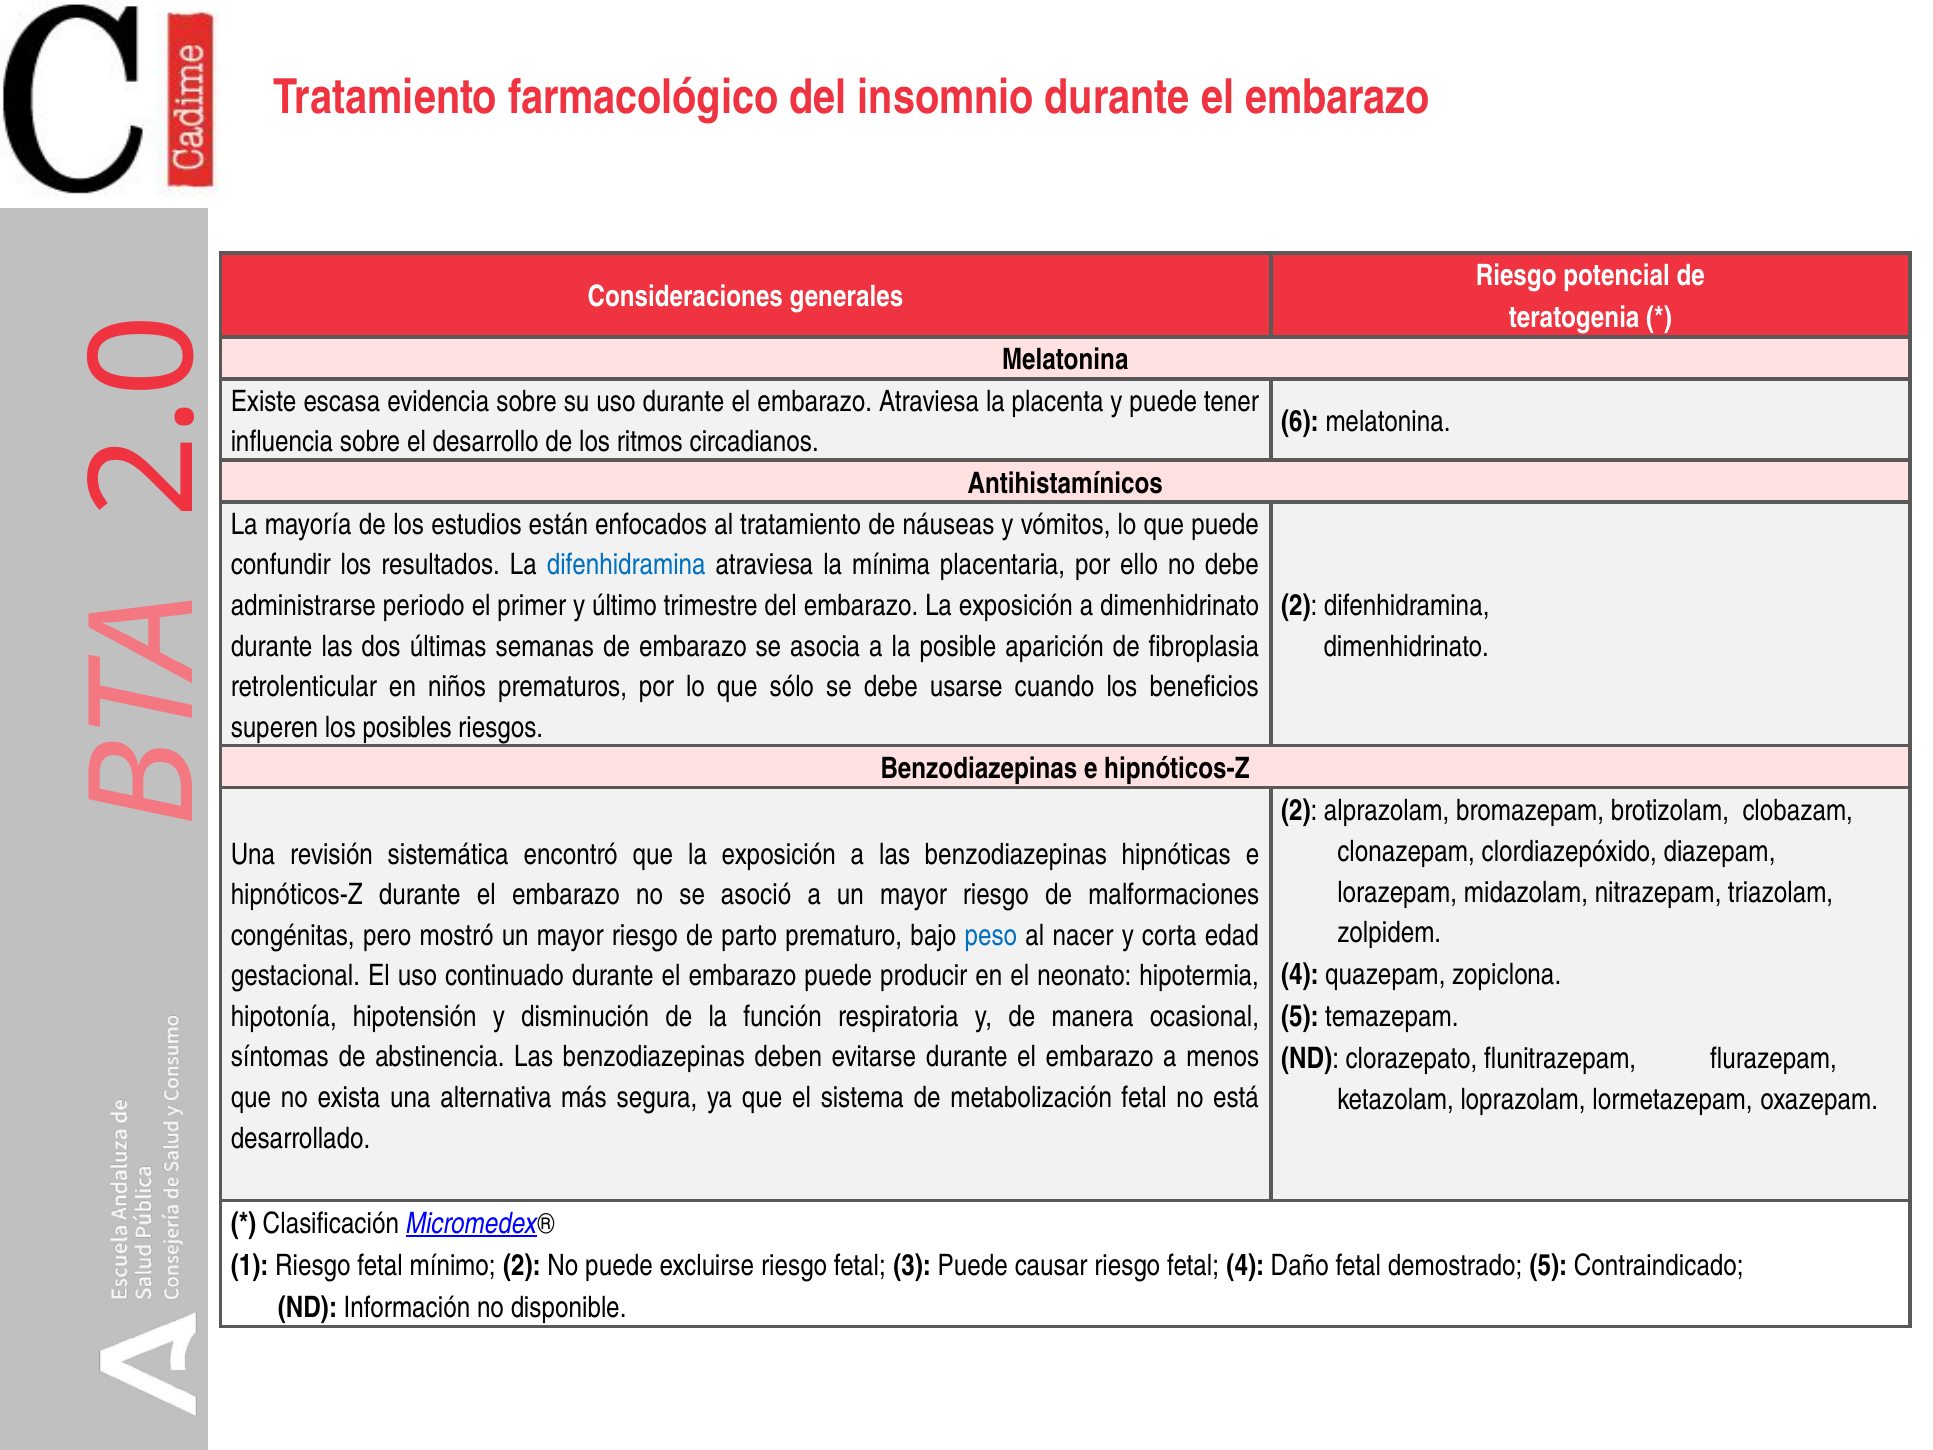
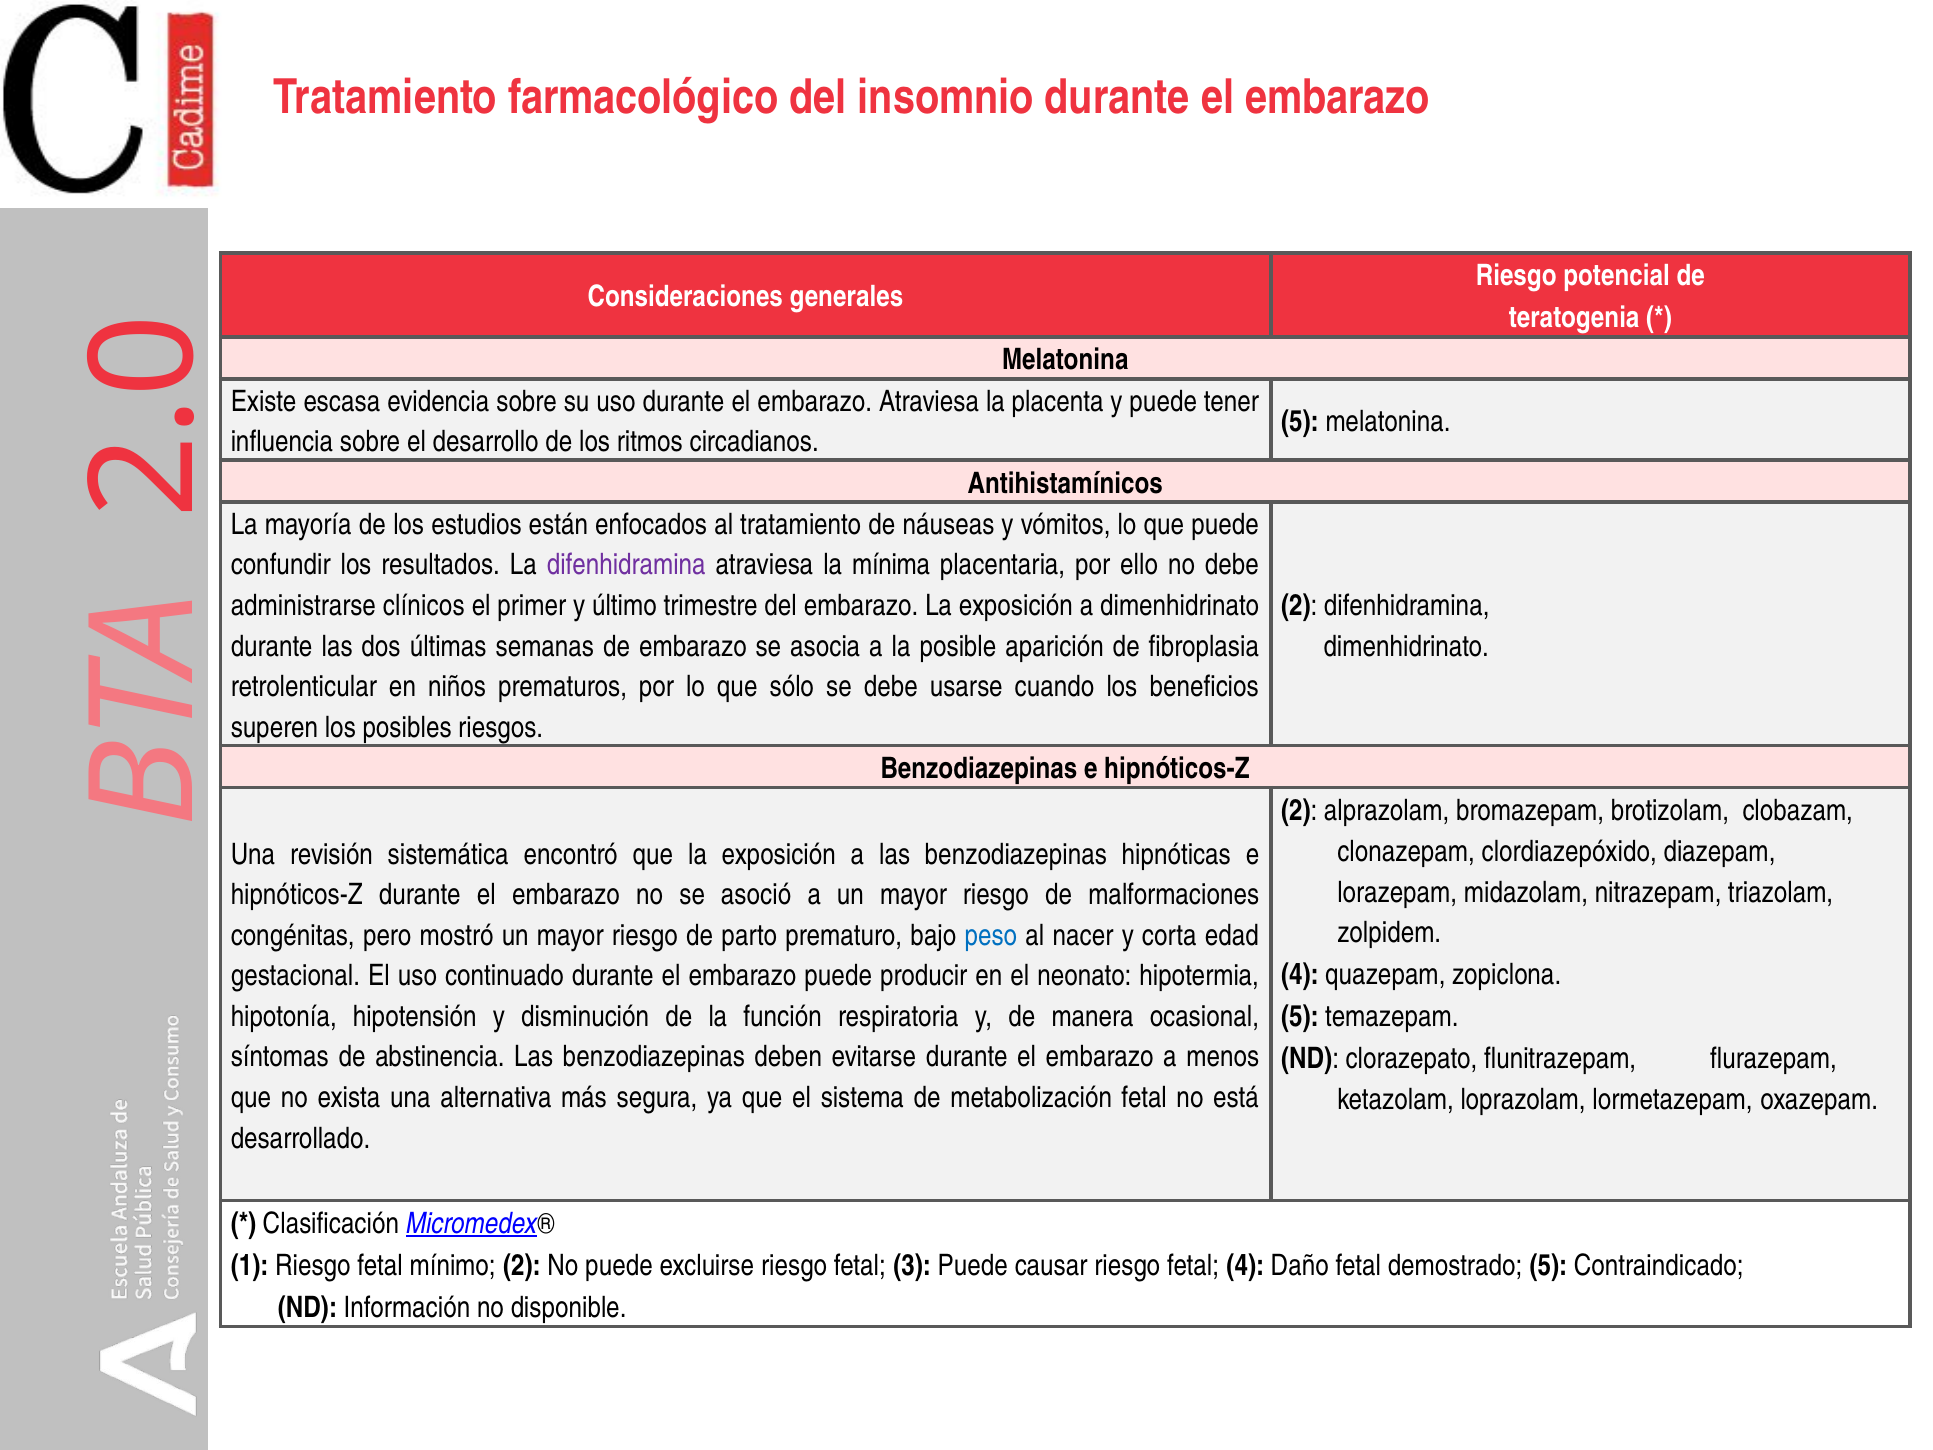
6: 6 -> 5 (1300, 422)
difenhidramina colour: blue -> purple (626, 565)
periodo: periodo -> clínicos (424, 606)
